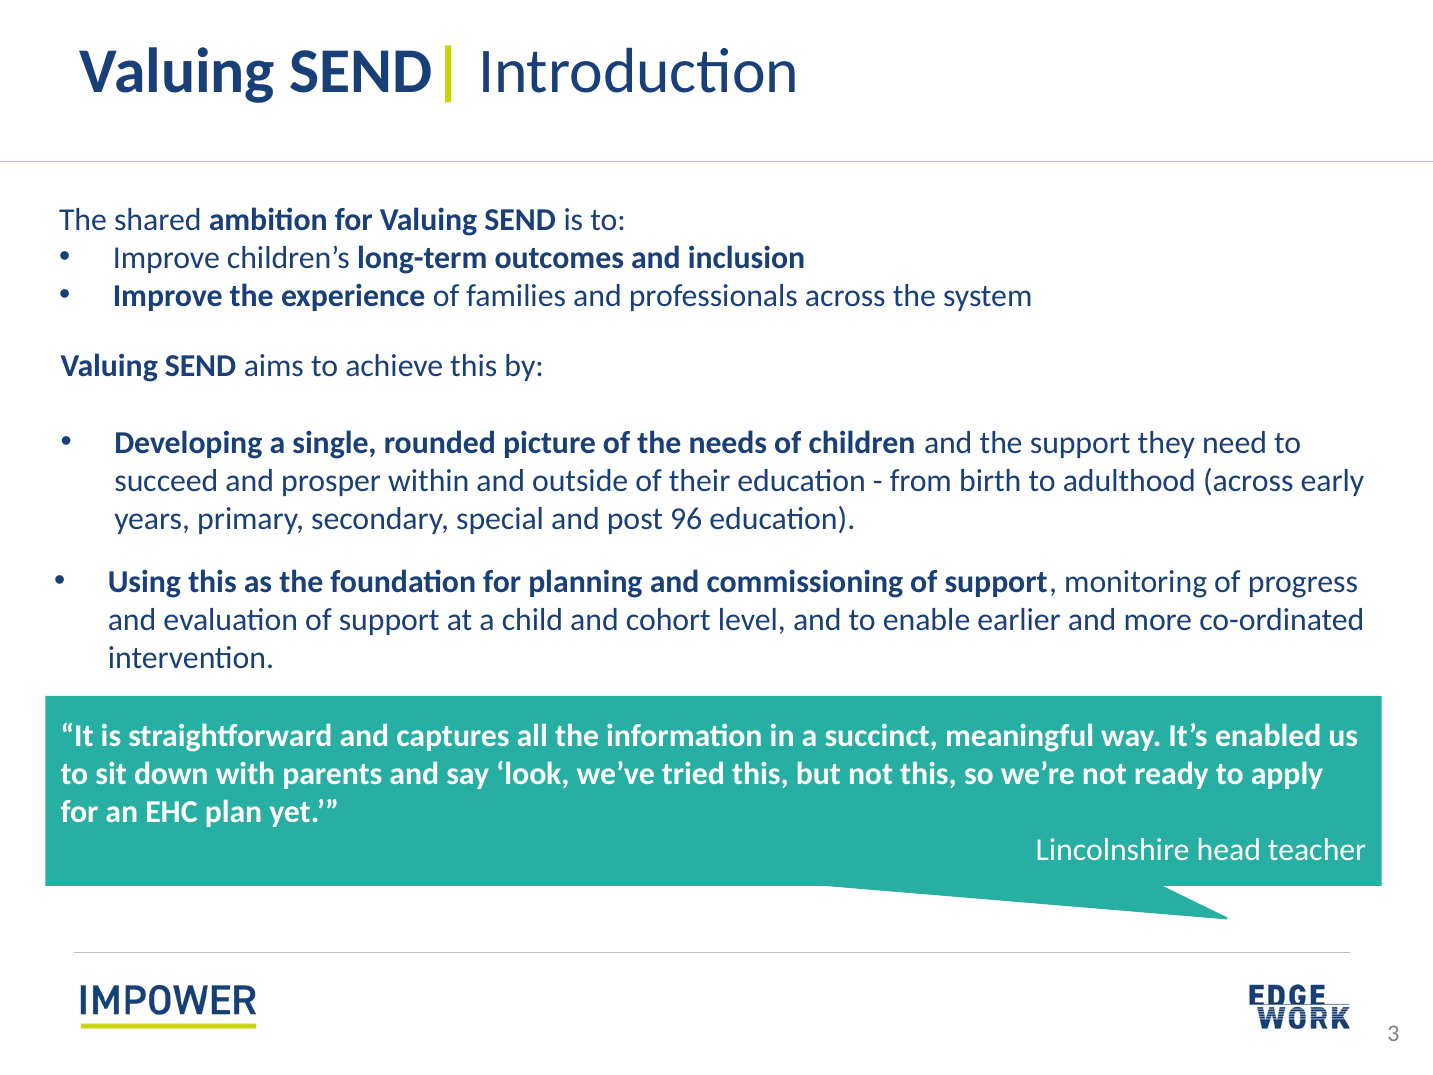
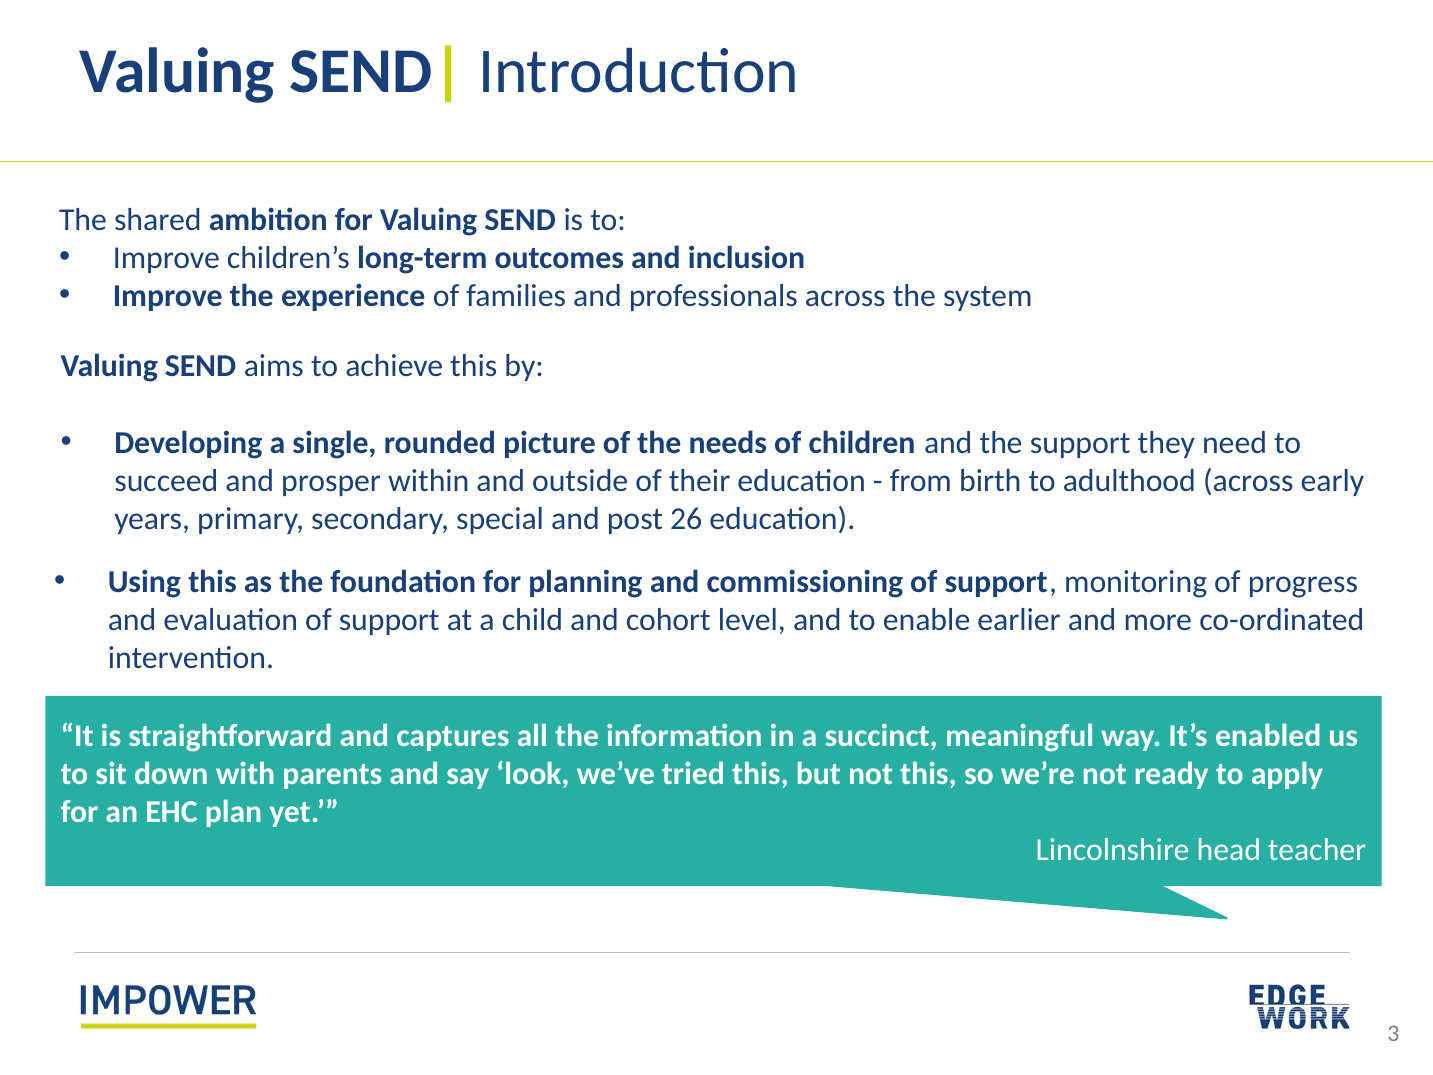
96: 96 -> 26 (686, 519)
